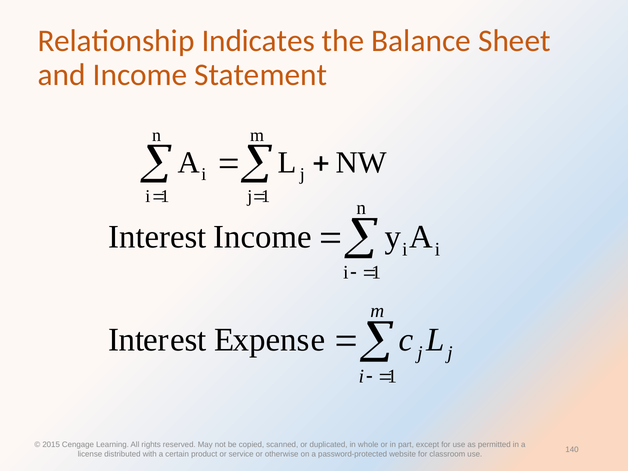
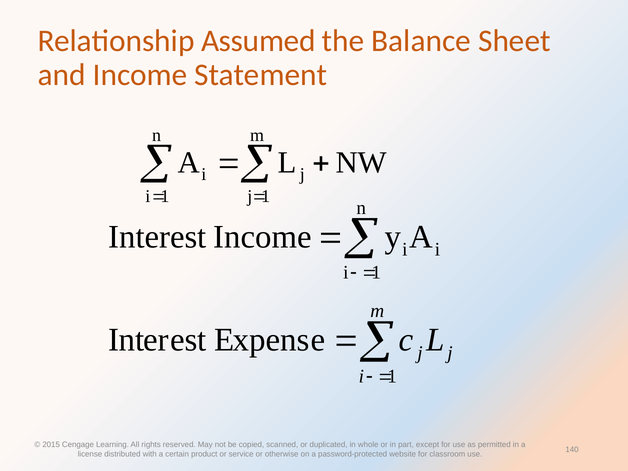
Indicates: Indicates -> Assumed (258, 41)
